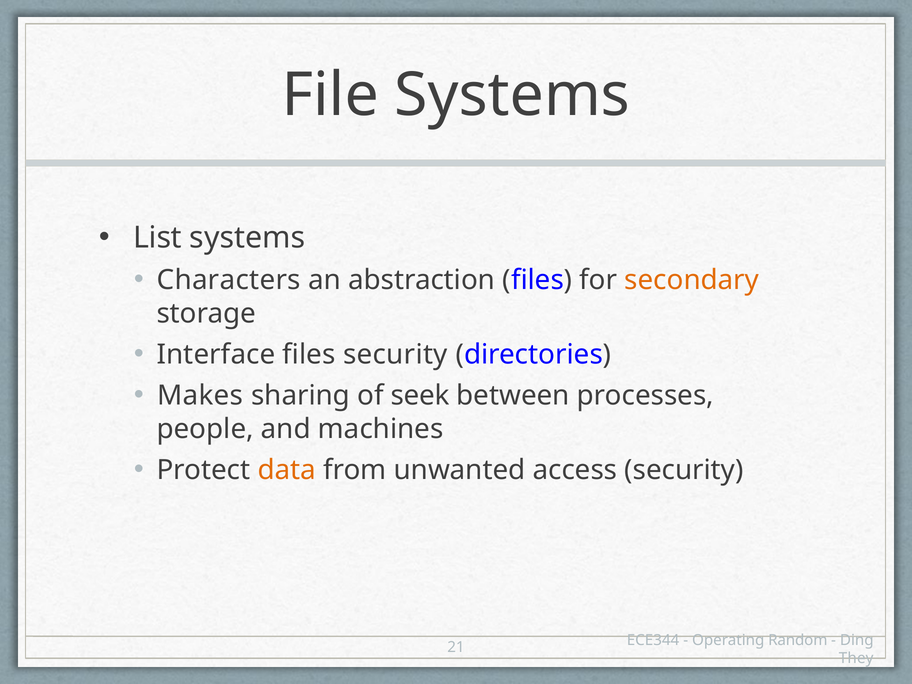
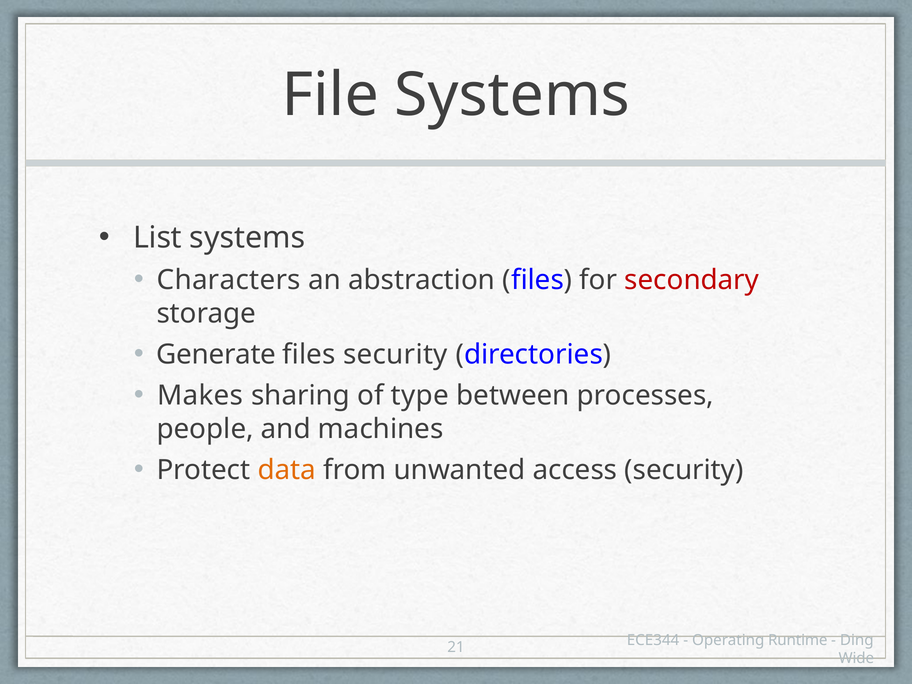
secondary colour: orange -> red (692, 280)
Interface: Interface -> Generate (216, 355)
seek: seek -> type (420, 396)
Random: Random -> Runtime (798, 640)
They: They -> Wide (856, 658)
